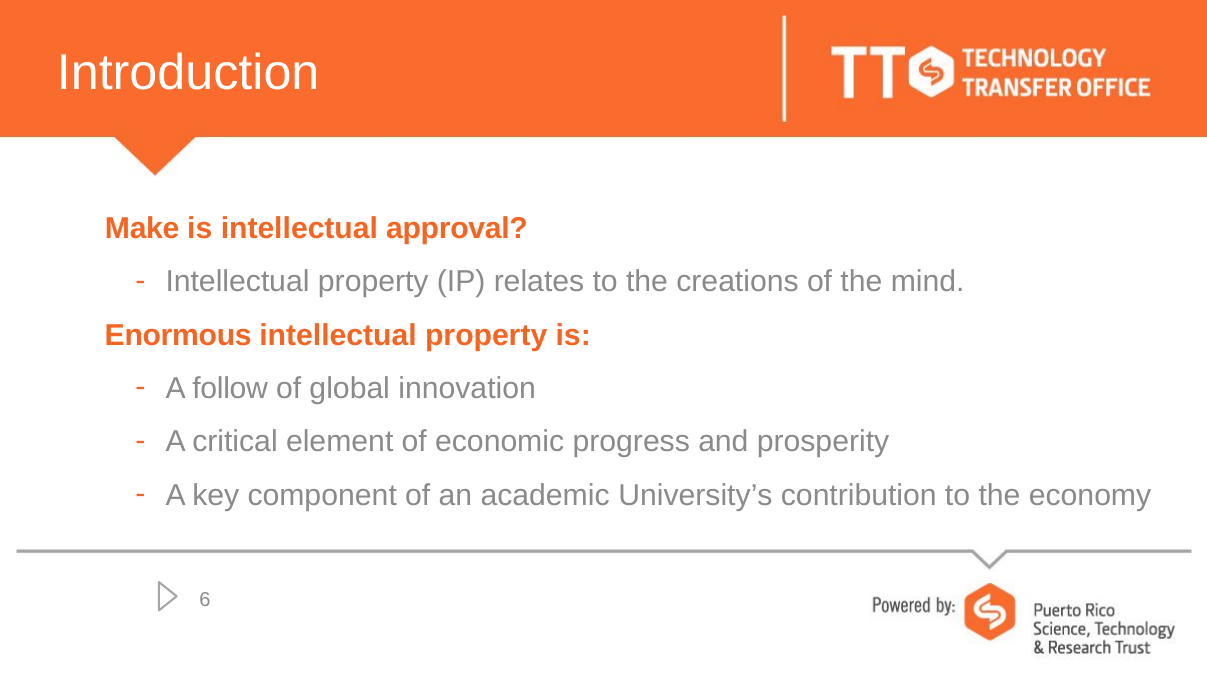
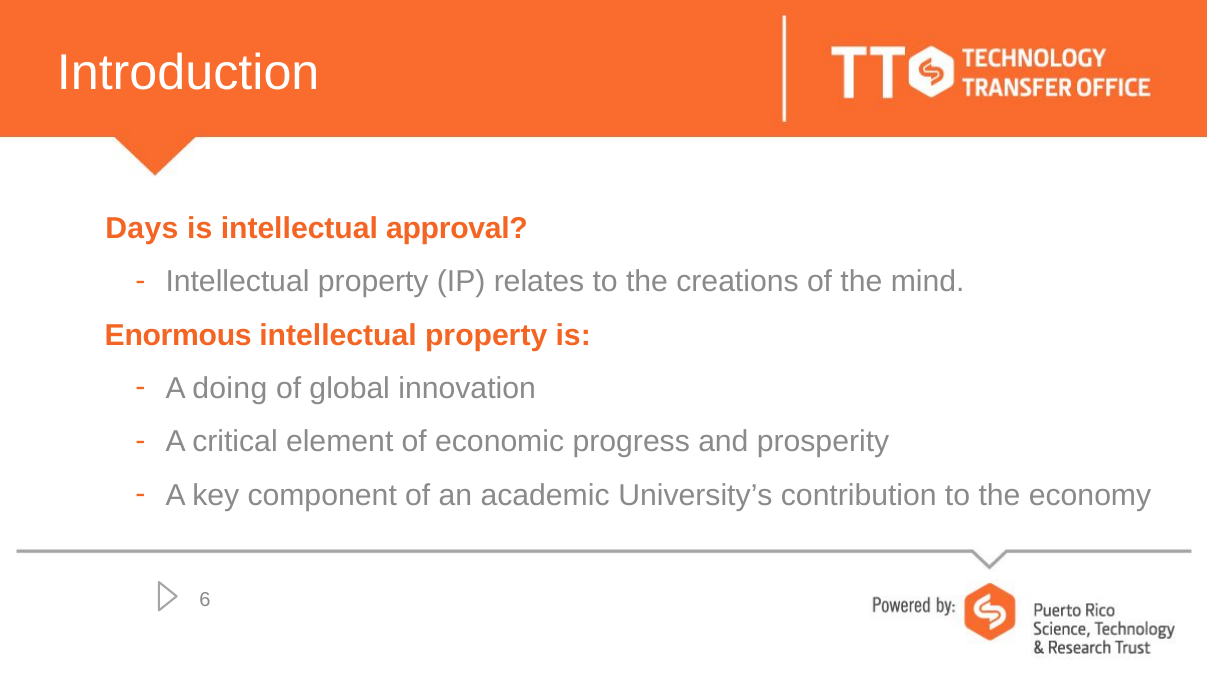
Make: Make -> Days (142, 228)
follow: follow -> doing (230, 389)
